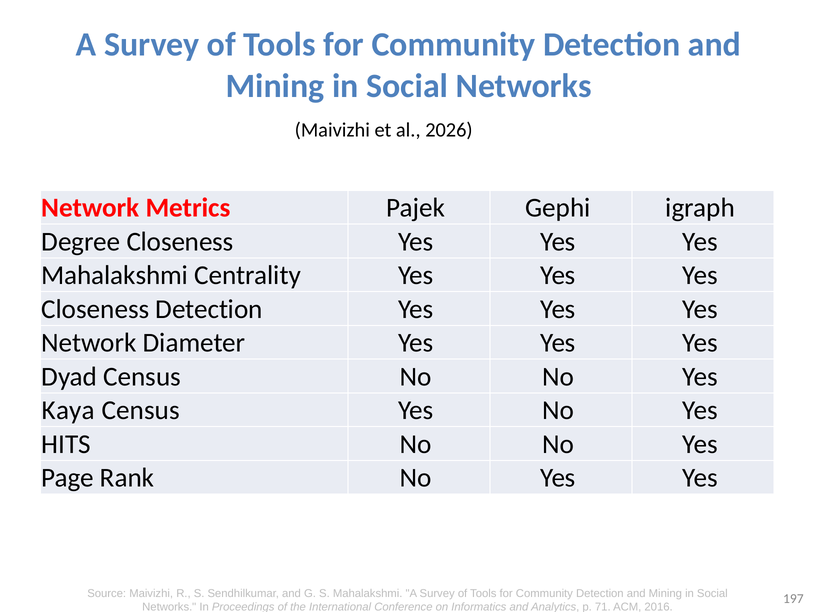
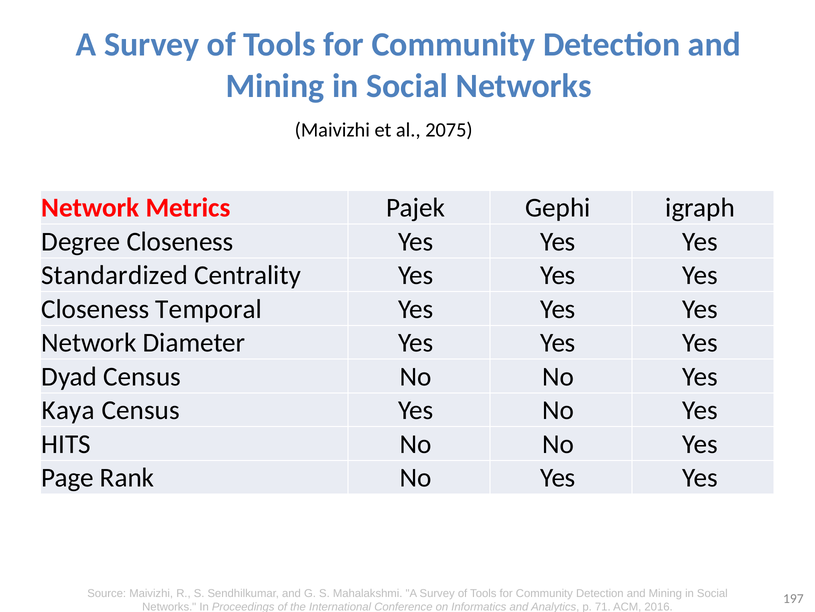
2026: 2026 -> 2075 (449, 130)
Mahalakshmi: Mahalakshmi -> Standardized (115, 275)
Closeness Detection: Detection -> Temporal (209, 309)
